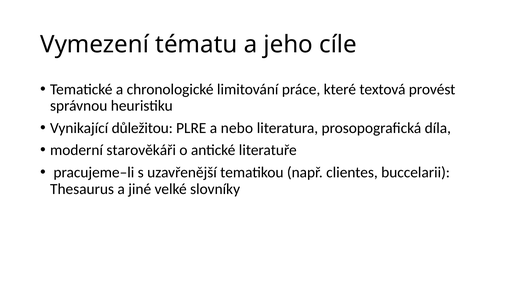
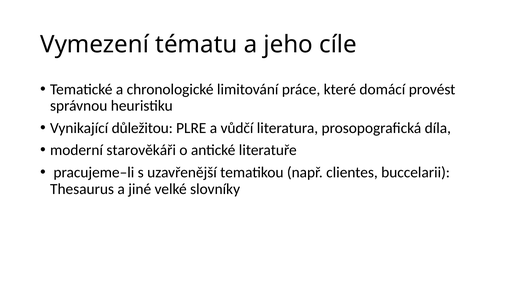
textová: textová -> domácí (382, 89)
nebo: nebo -> vůdčí (237, 128)
